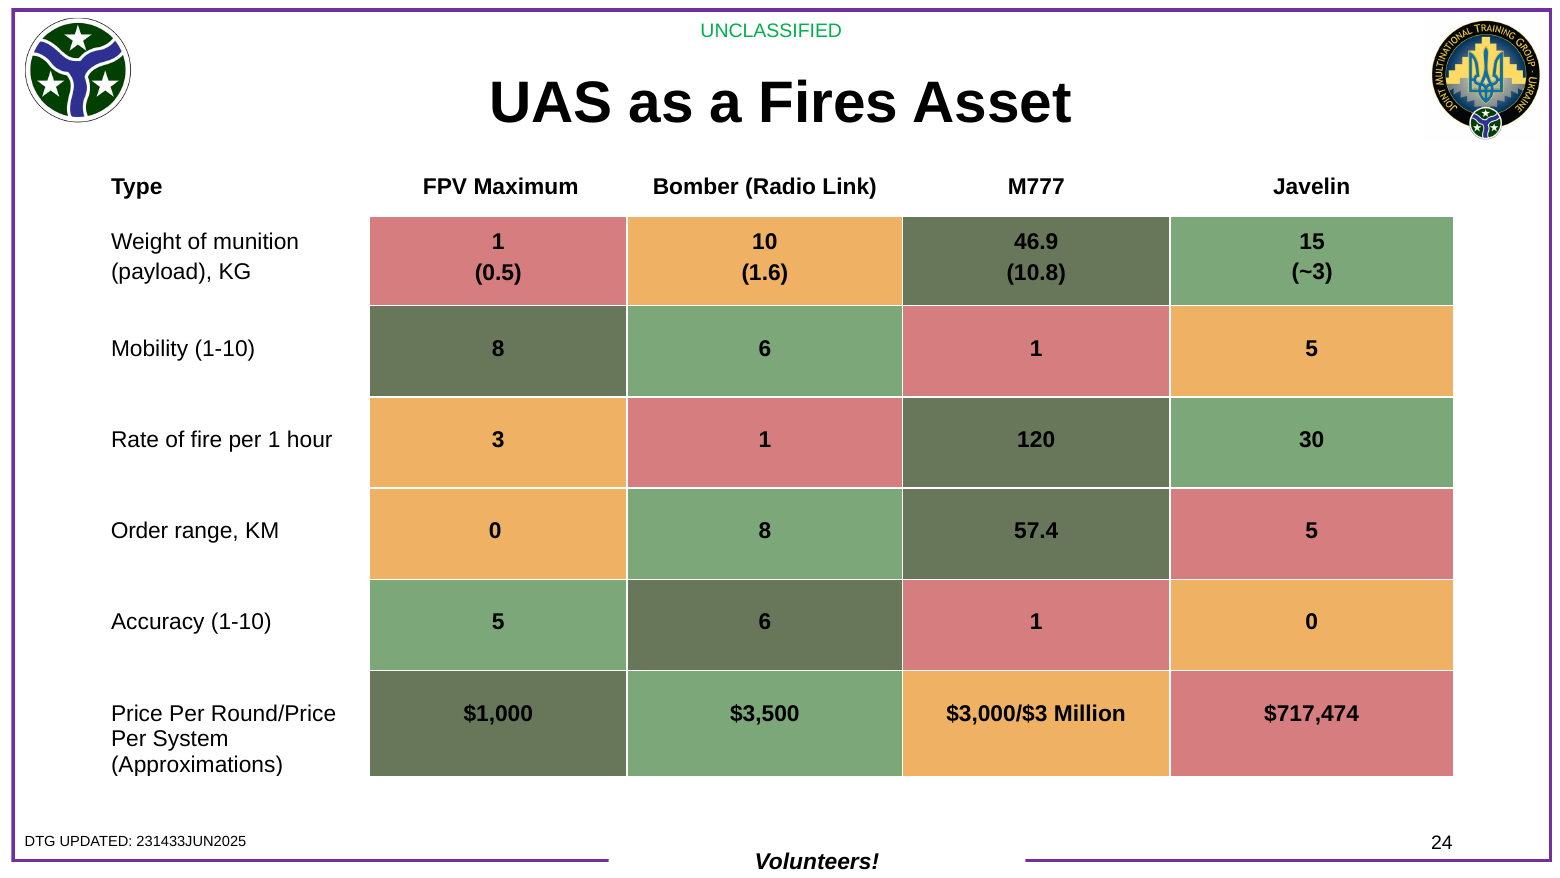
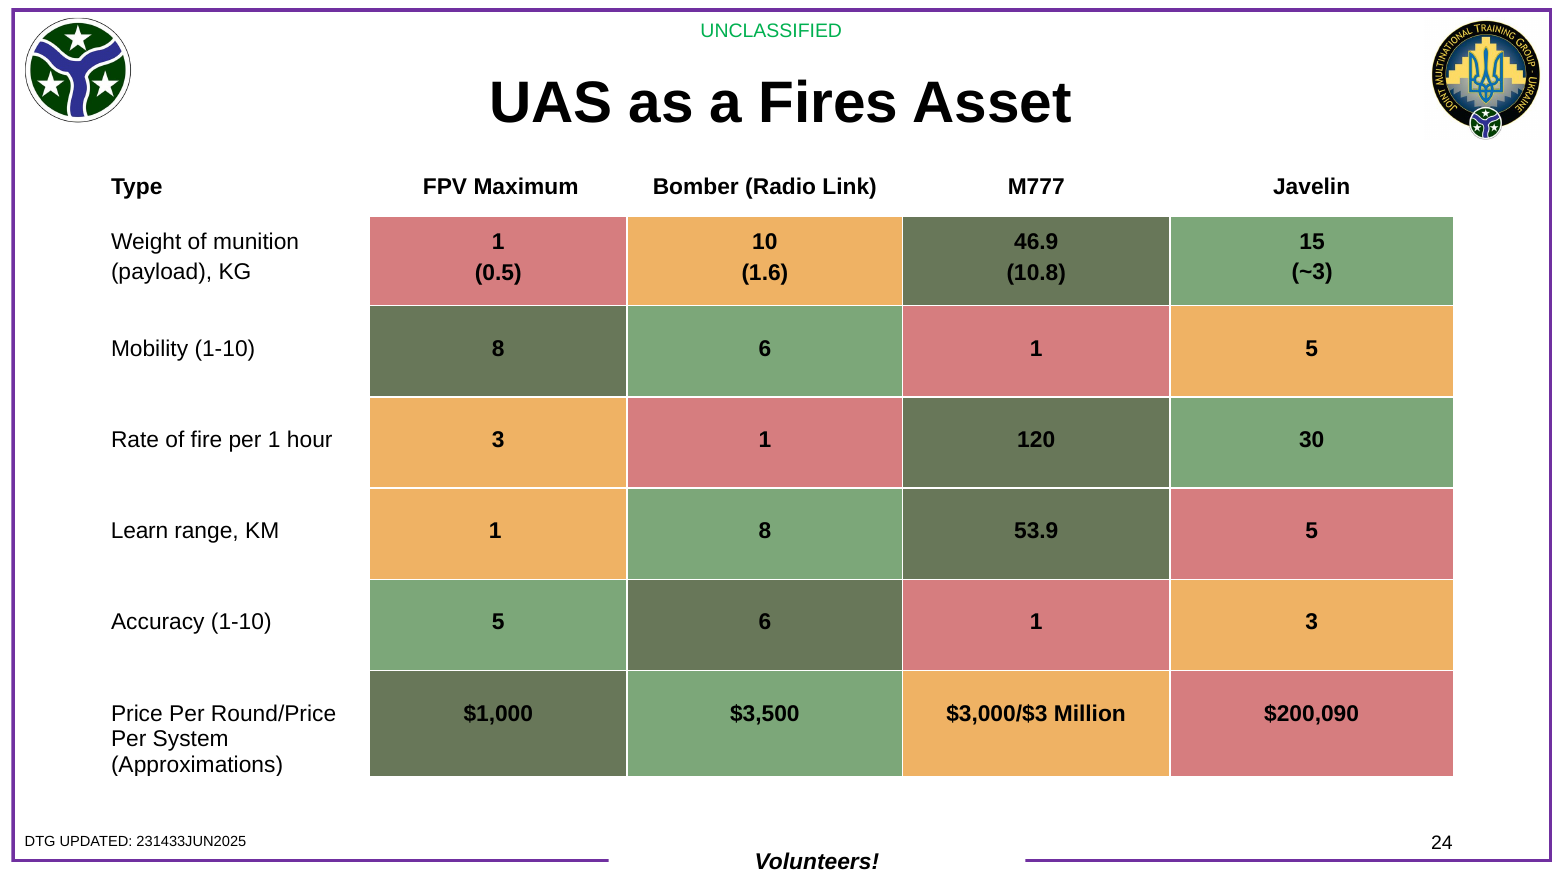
Order: Order -> Learn (140, 531)
KM 0: 0 -> 1 (495, 531)
57.4: 57.4 -> 53.9 (1036, 531)
1 0: 0 -> 3 (1312, 622)
$717,474: $717,474 -> $200,090 (1312, 713)
